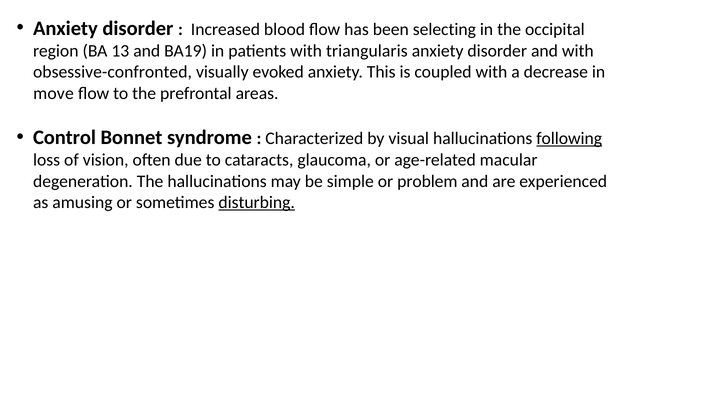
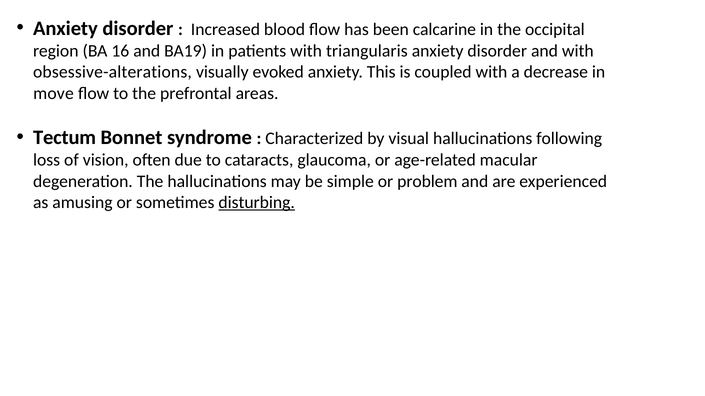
selecting: selecting -> calcarine (444, 29)
13: 13 -> 16 (120, 51)
obsessive-confronted: obsessive-confronted -> obsessive-alterations (112, 72)
Control: Control -> Tectum (65, 138)
following underline: present -> none (569, 139)
